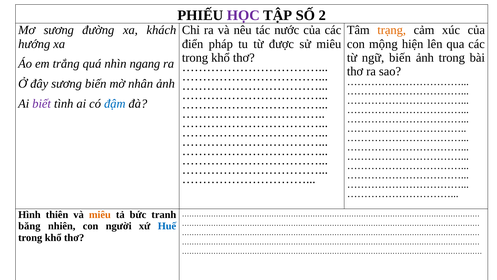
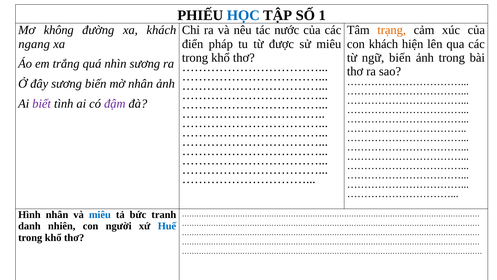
HỌC colour: purple -> blue (243, 15)
2: 2 -> 1 (322, 15)
Mơ sương: sương -> không (59, 30)
hướng: hướng -> ngang (34, 44)
con mộng: mộng -> khách (383, 44)
nhìn ngang: ngang -> sương (145, 64)
đậm colour: blue -> purple (115, 104)
Hình thiên: thiên -> nhân (57, 214)
miêu colour: orange -> blue (100, 214)
băng: băng -> danh (29, 226)
